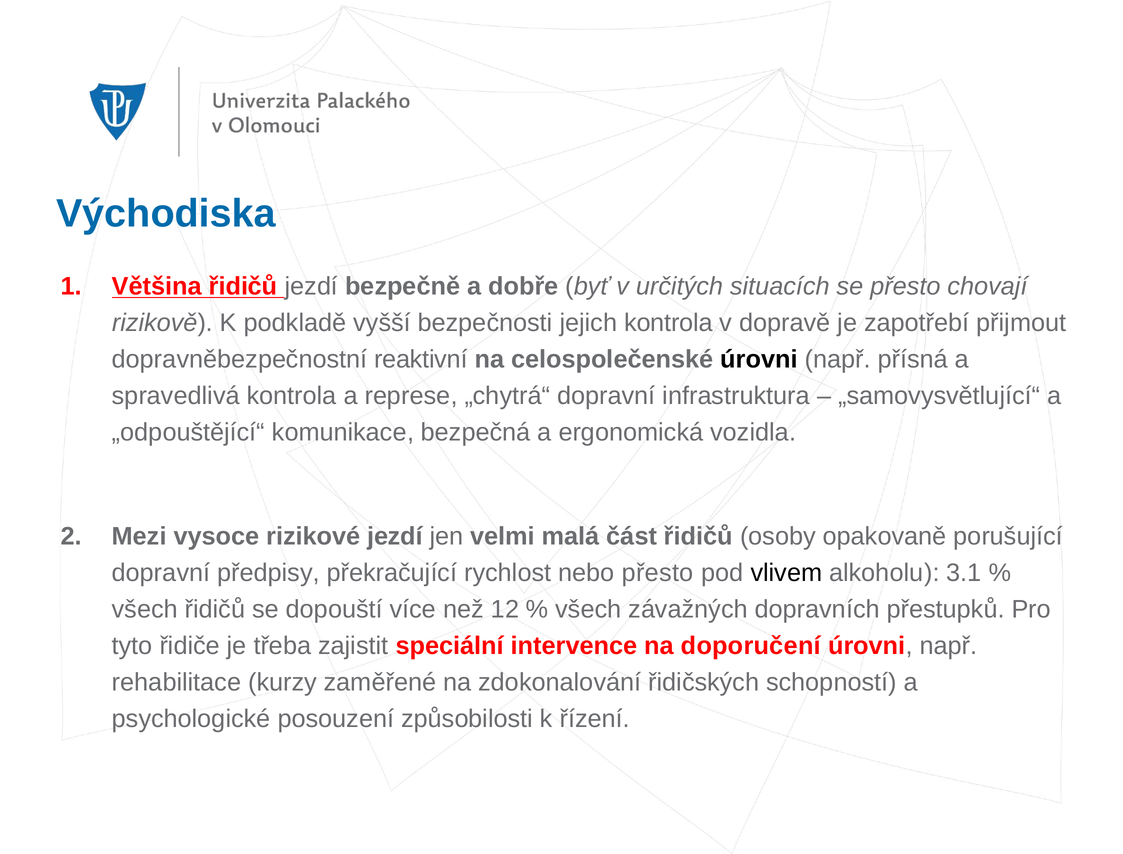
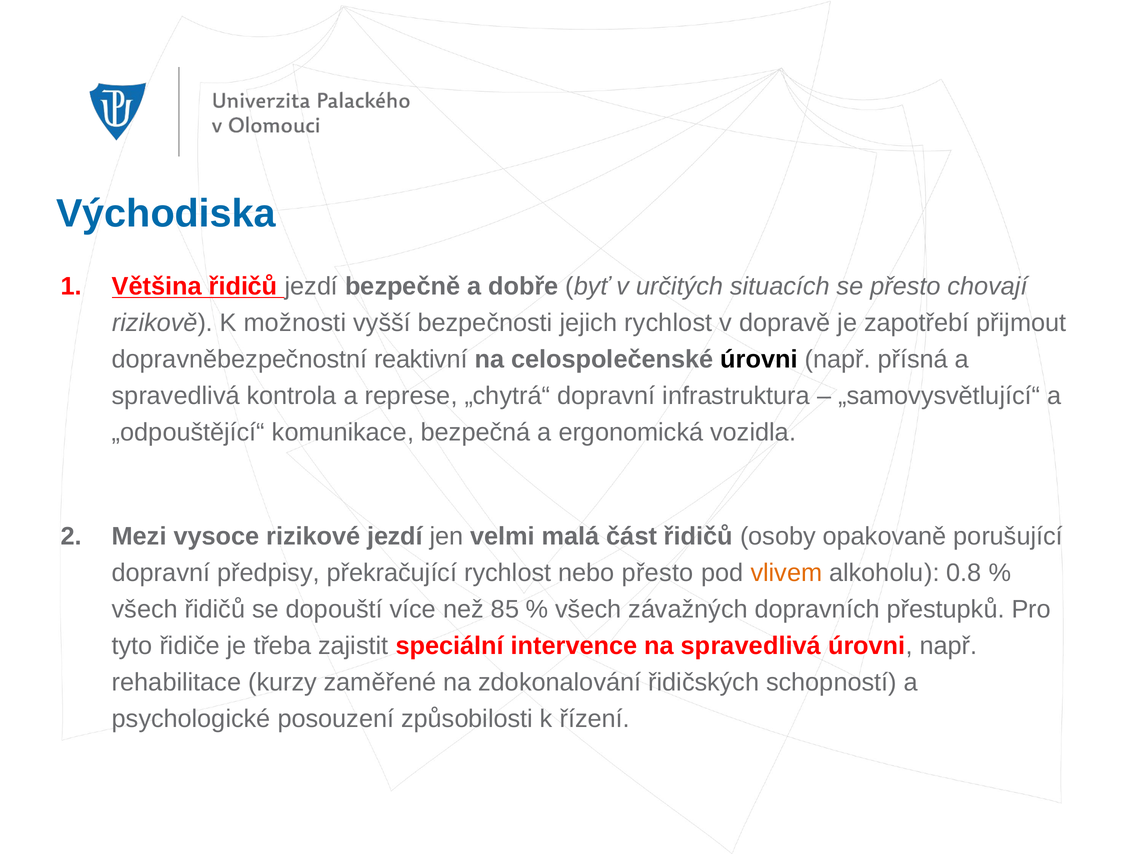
podkladě: podkladě -> možnosti (295, 323)
jejich kontrola: kontrola -> rychlost (668, 323)
vlivem colour: black -> orange (786, 573)
3.1: 3.1 -> 0.8 (964, 573)
12: 12 -> 85 (505, 609)
na doporučení: doporučení -> spravedlivá (751, 646)
